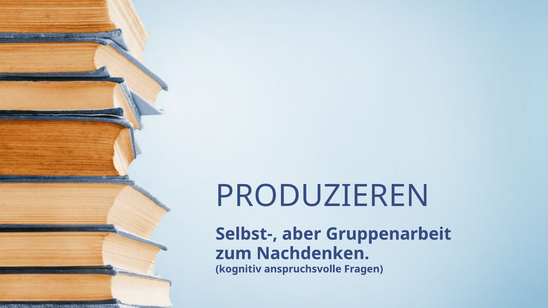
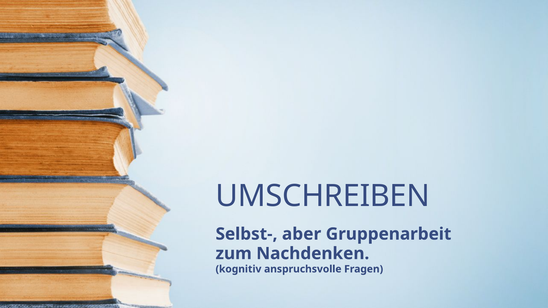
PRODUZIEREN: PRODUZIEREN -> UMSCHREIBEN (323, 196)
